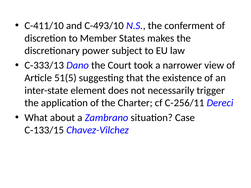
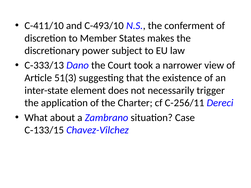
51(5: 51(5 -> 51(3 (65, 78)
